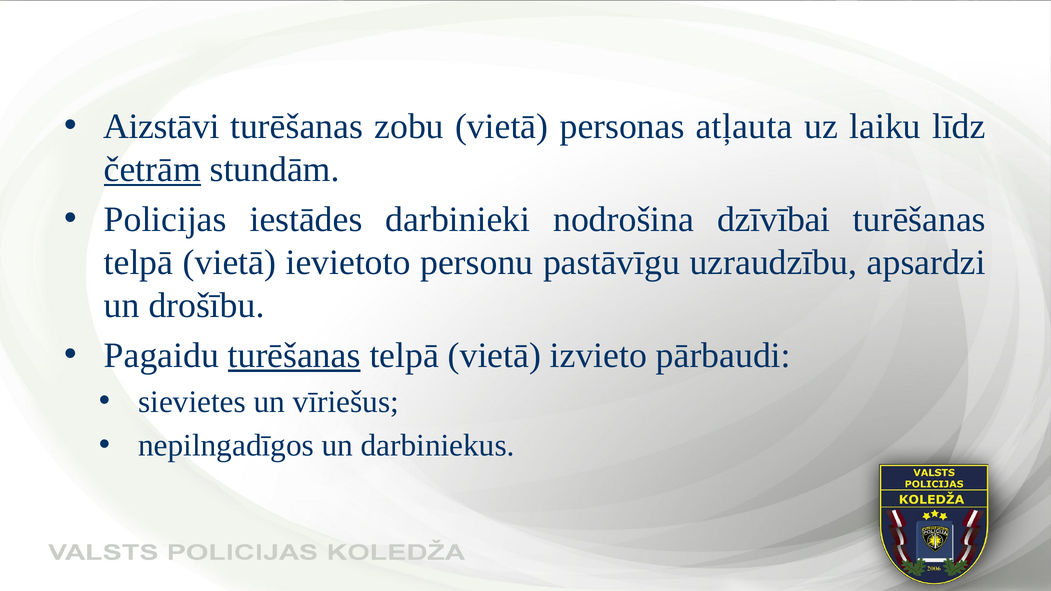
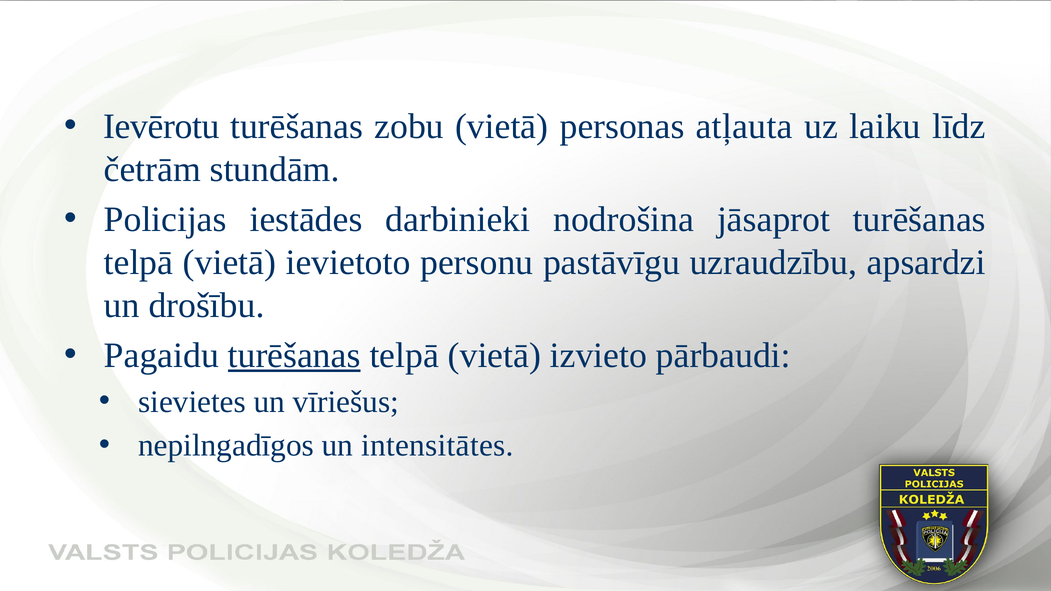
Aizstāvi: Aizstāvi -> Ievērotu (162, 127)
četrām underline: present -> none (152, 170)
dzīvībai: dzīvībai -> jāsaprot (774, 220)
darbiniekus: darbiniekus -> intensitātes (438, 446)
